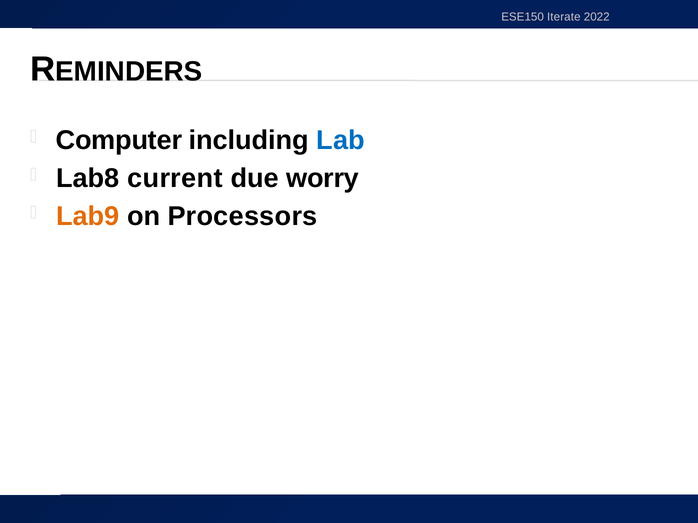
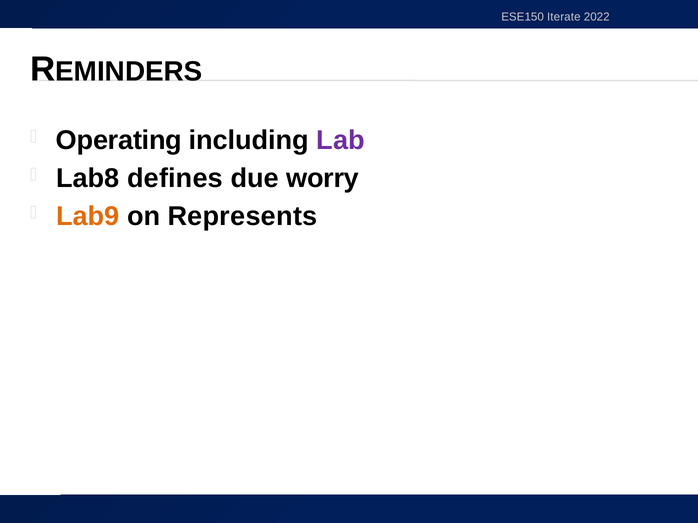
Computer: Computer -> Operating (119, 140)
Lab colour: blue -> purple (341, 140)
current: current -> defines (175, 178)
Processors: Processors -> Represents (242, 216)
